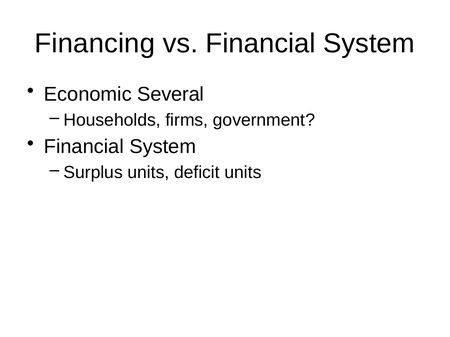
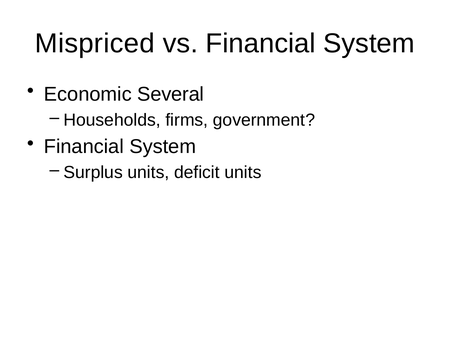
Financing: Financing -> Mispriced (95, 44)
